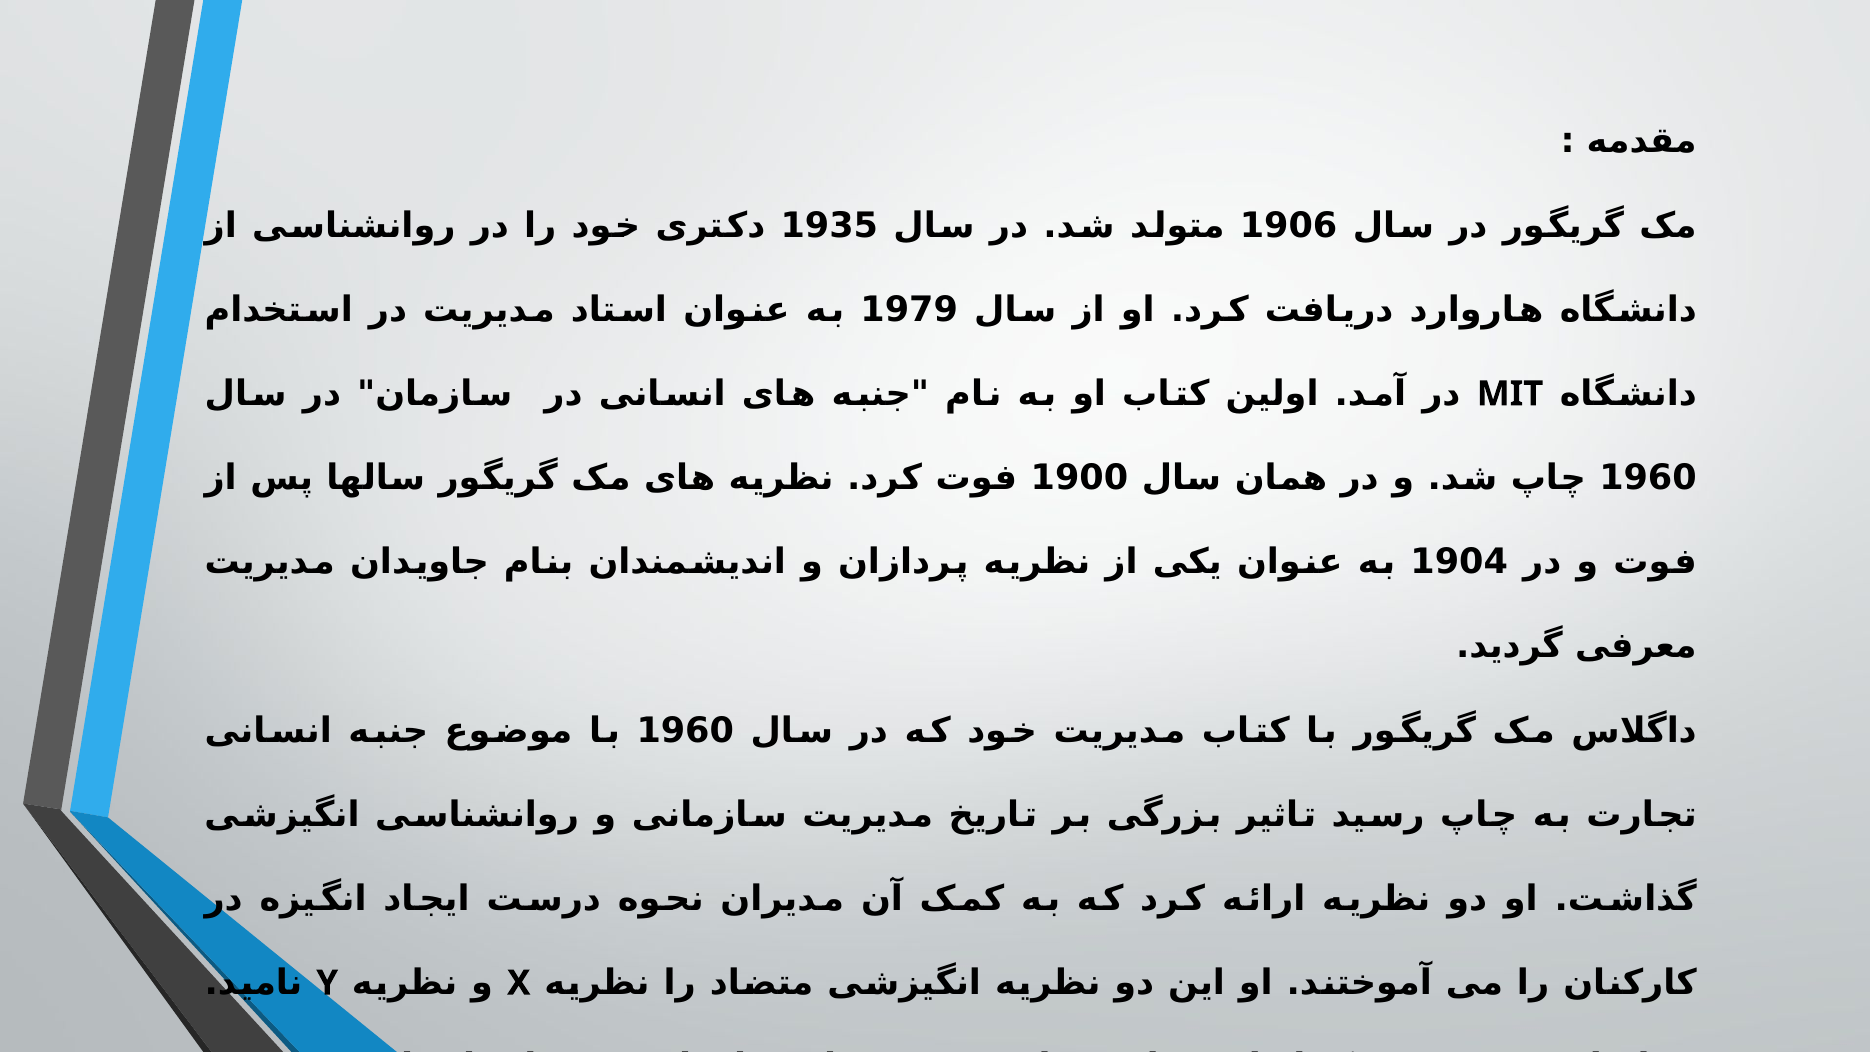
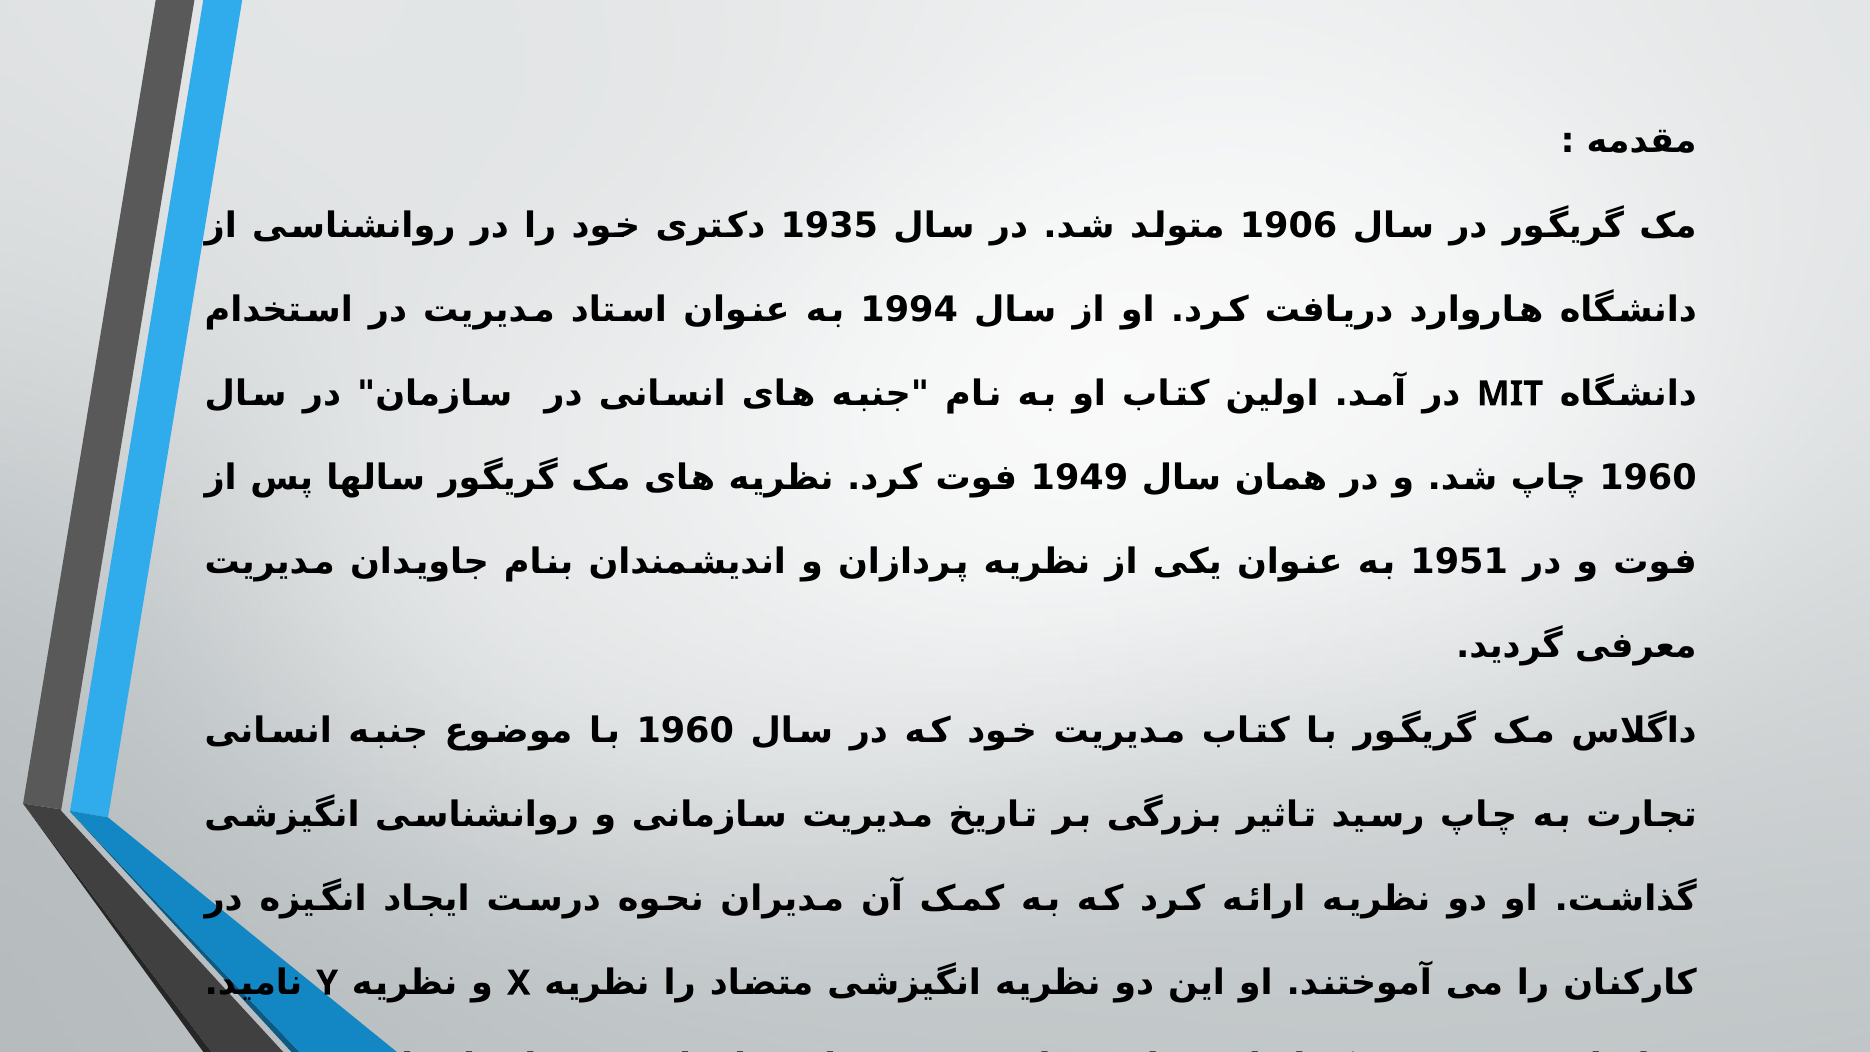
1979: 1979 -> 1994 (909, 310)
1900: 1900 -> 1949 (1079, 478)
1904: 1904 -> 1951 (1459, 562)
